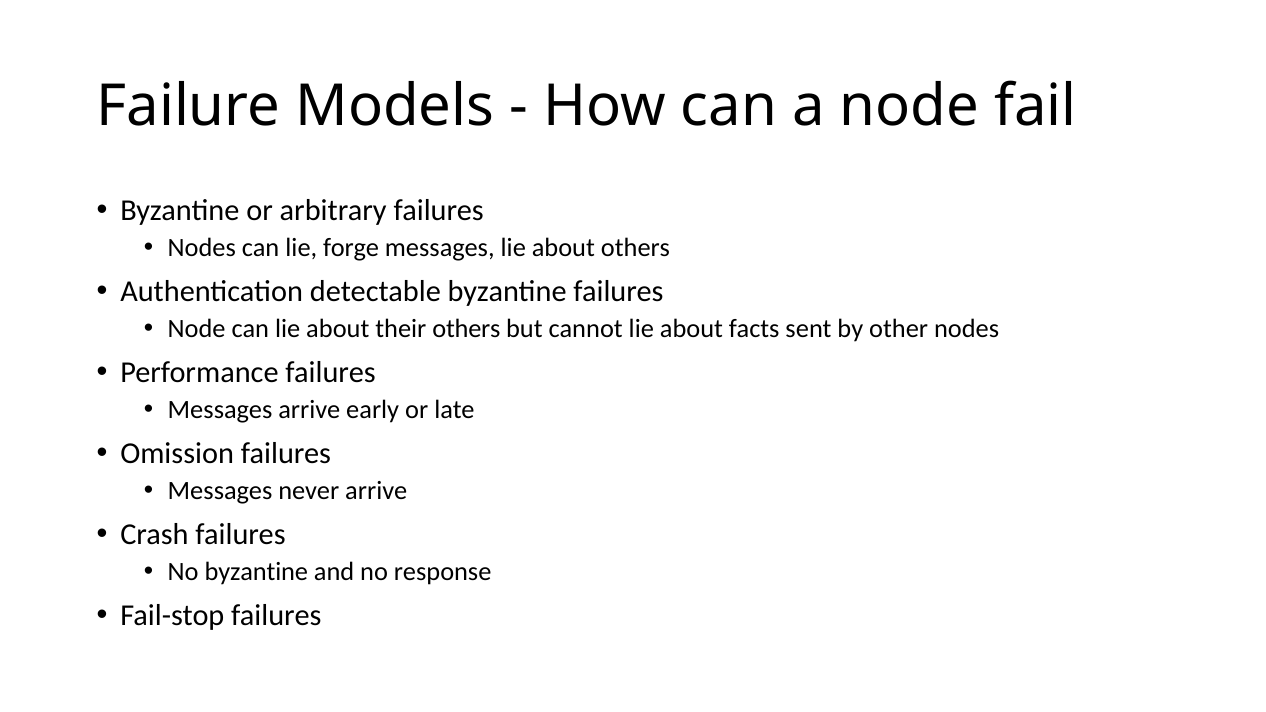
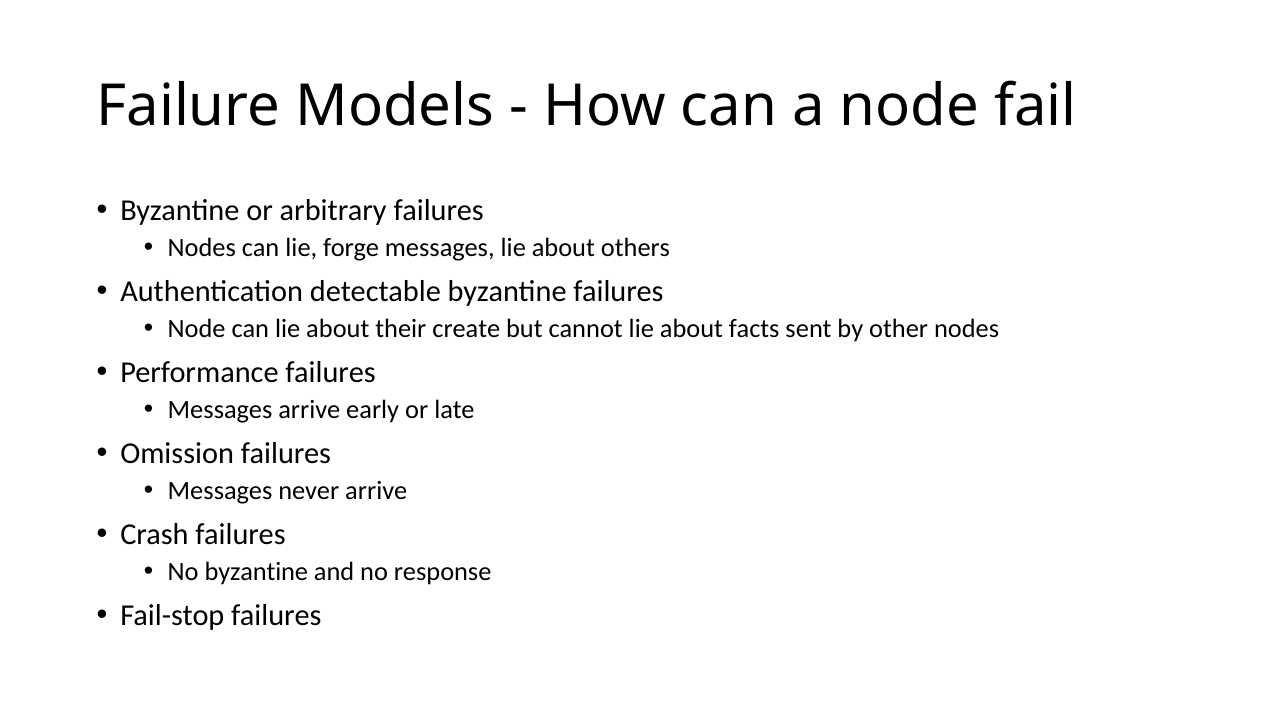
their others: others -> create (466, 329)
